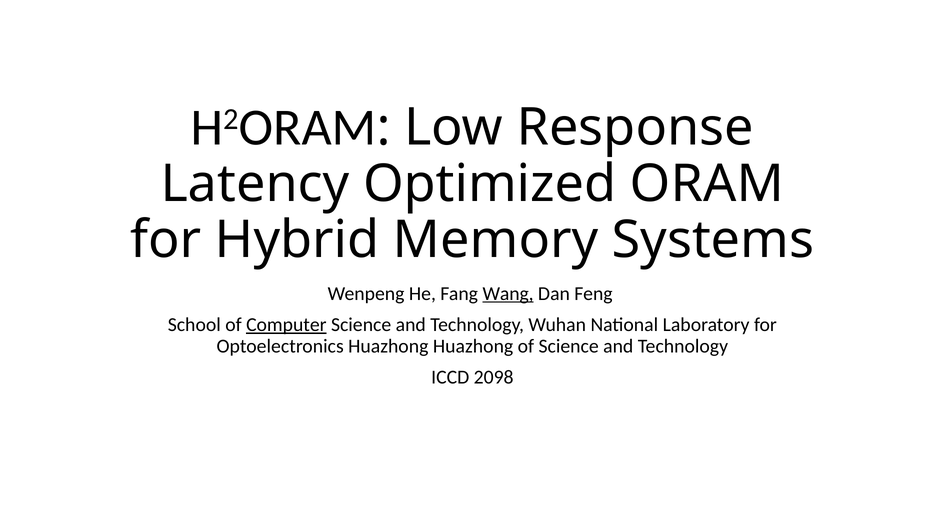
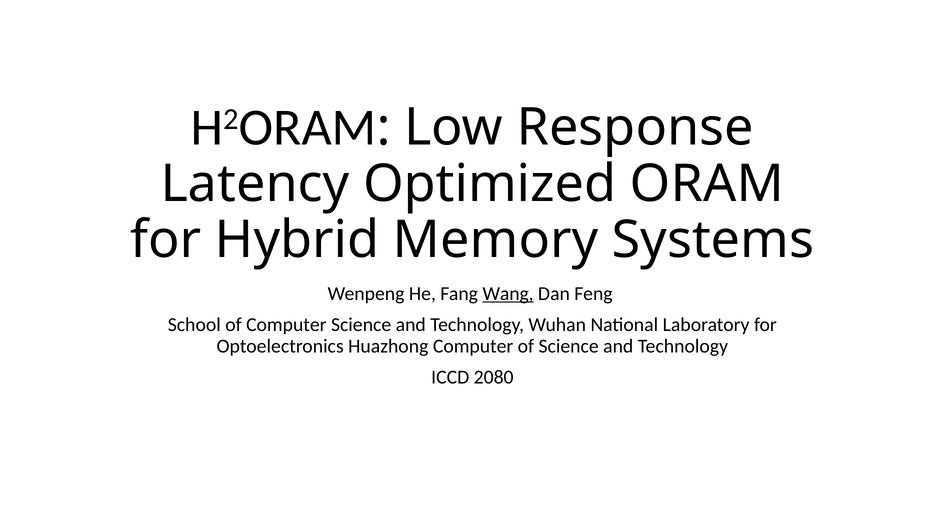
Computer underline: present -> none (286, 324)
Huazhong Huazhong: Huazhong -> Computer (473, 346)
2098: 2098 -> 2080 (494, 377)
